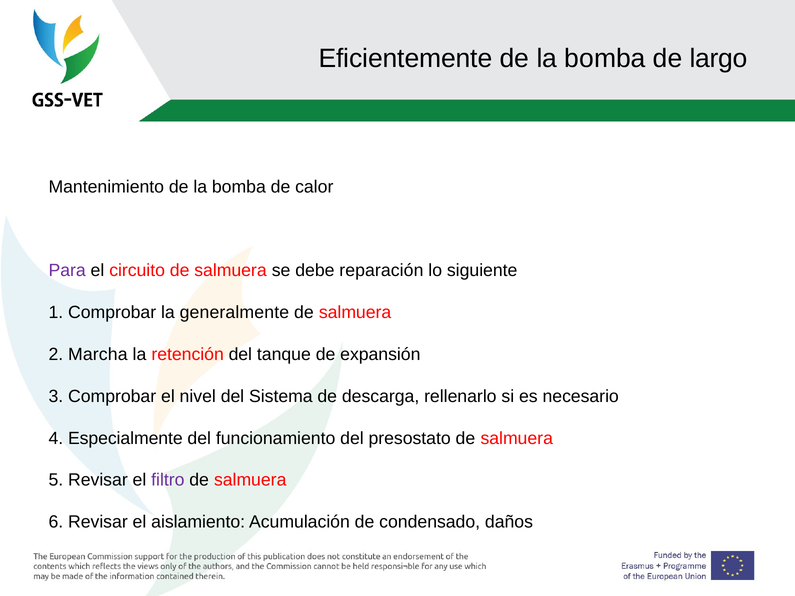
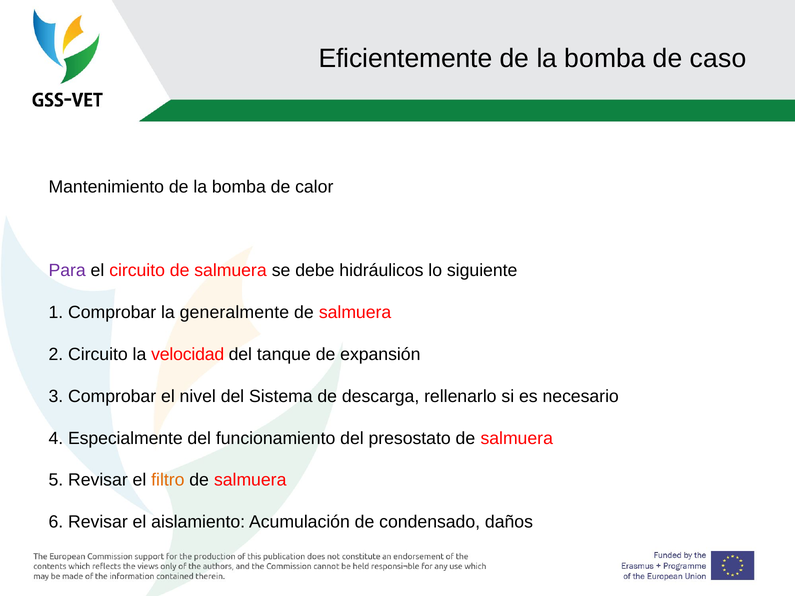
largo: largo -> caso (718, 59)
reparación: reparación -> hidráulicos (381, 271)
2 Marcha: Marcha -> Circuito (98, 355)
retención: retención -> velocidad (188, 355)
filtro colour: purple -> orange (168, 480)
